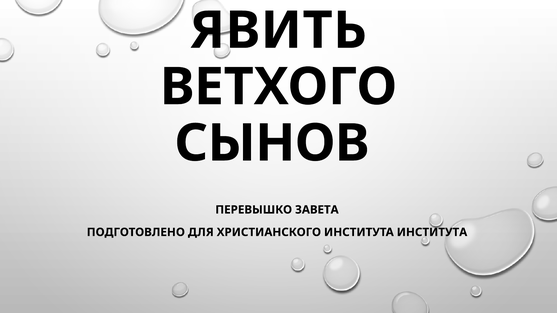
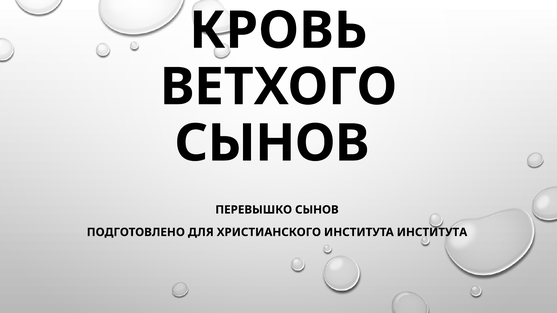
ЯВИТЬ: ЯВИТЬ -> КРОВЬ (278, 31)
ПЕРЕВЫШКО ЗАВЕТА: ЗАВЕТА -> СЫНОВ (317, 210)
